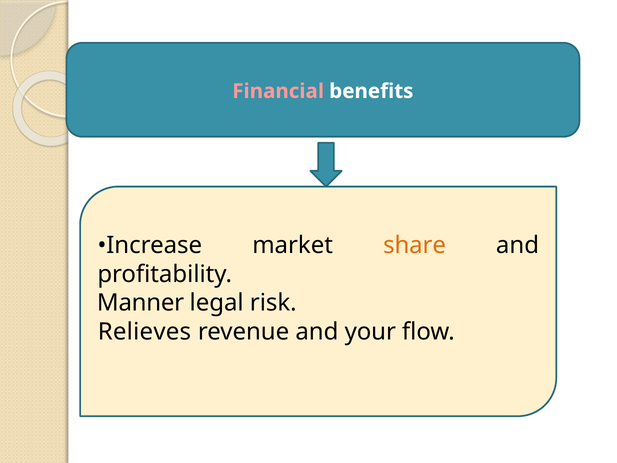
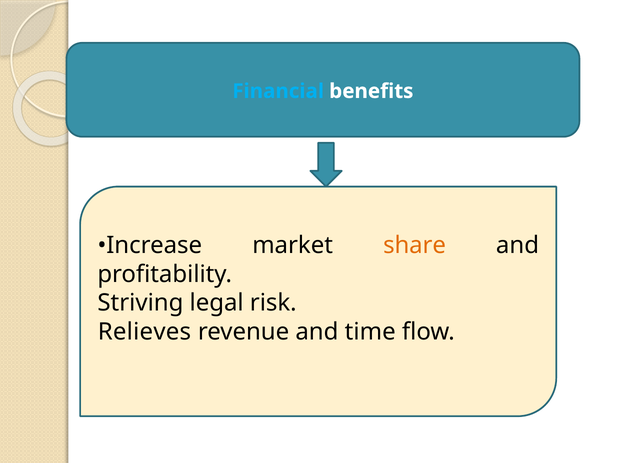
Financial colour: pink -> light blue (278, 91)
Manner: Manner -> Striving (140, 303)
your: your -> time (370, 332)
